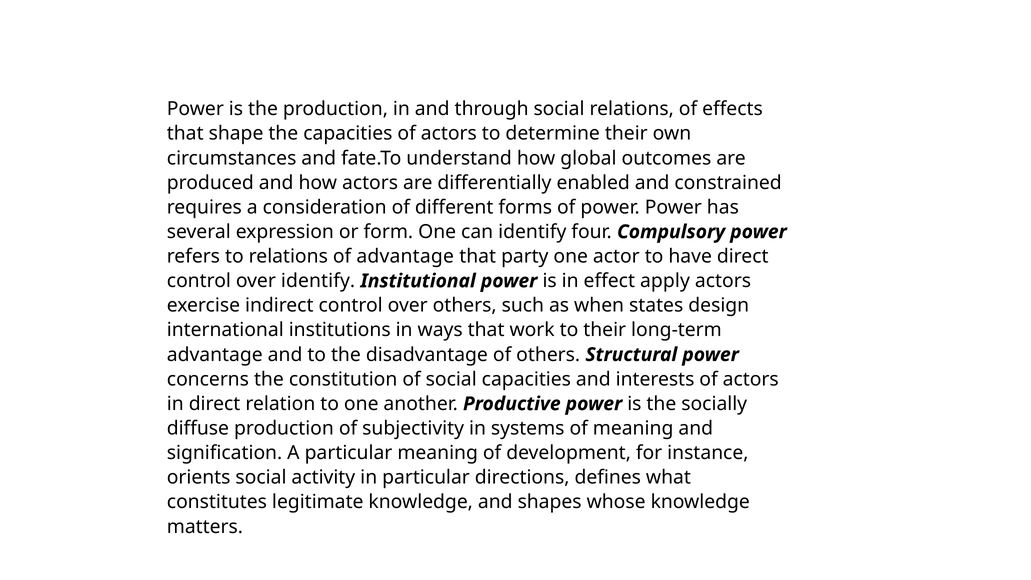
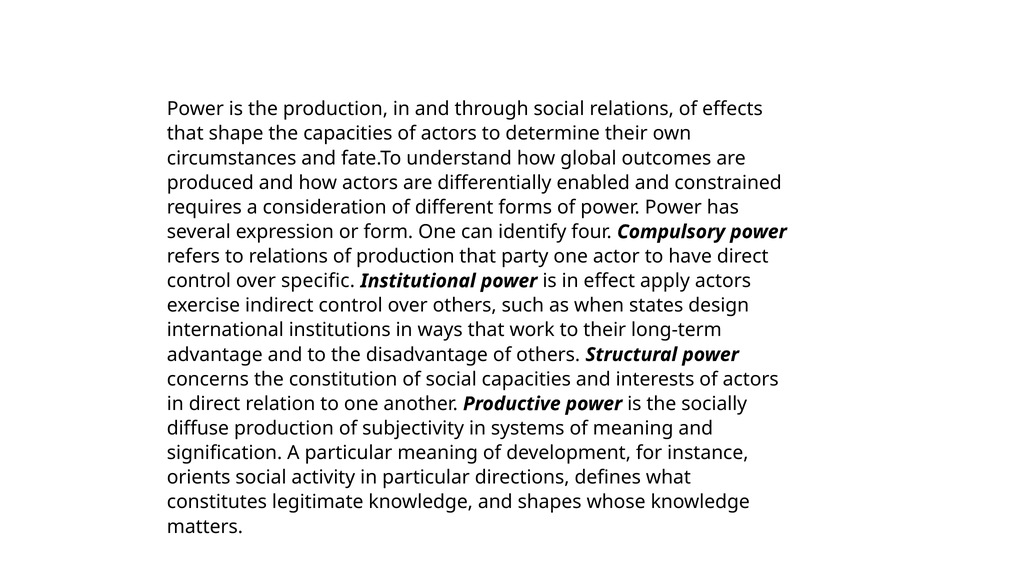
of advantage: advantage -> production (405, 256)
over identify: identify -> specific (318, 281)
